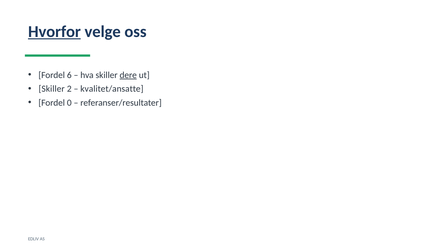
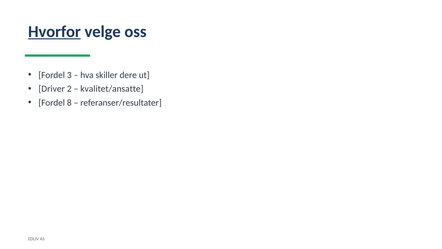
6: 6 -> 3 (69, 75)
dere underline: present -> none (128, 75)
Skiller: Skiller -> Driver (52, 89)
0: 0 -> 8 (69, 103)
